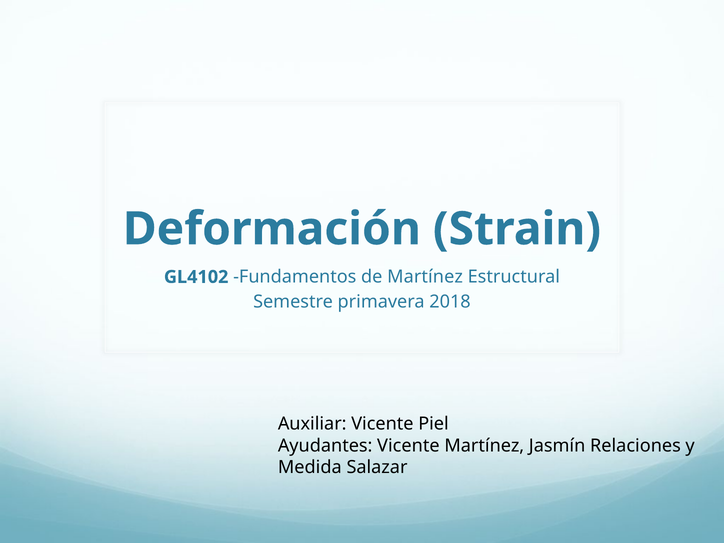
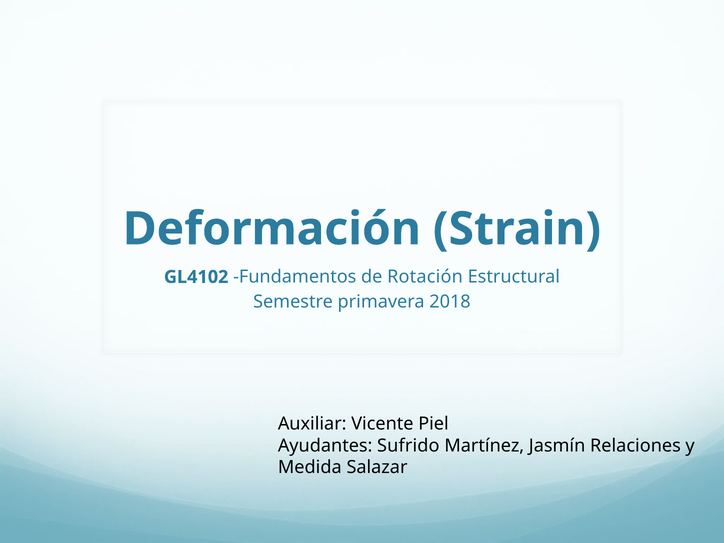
de Martínez: Martínez -> Rotación (425, 277)
Ayudantes Vicente: Vicente -> Sufrido (408, 446)
